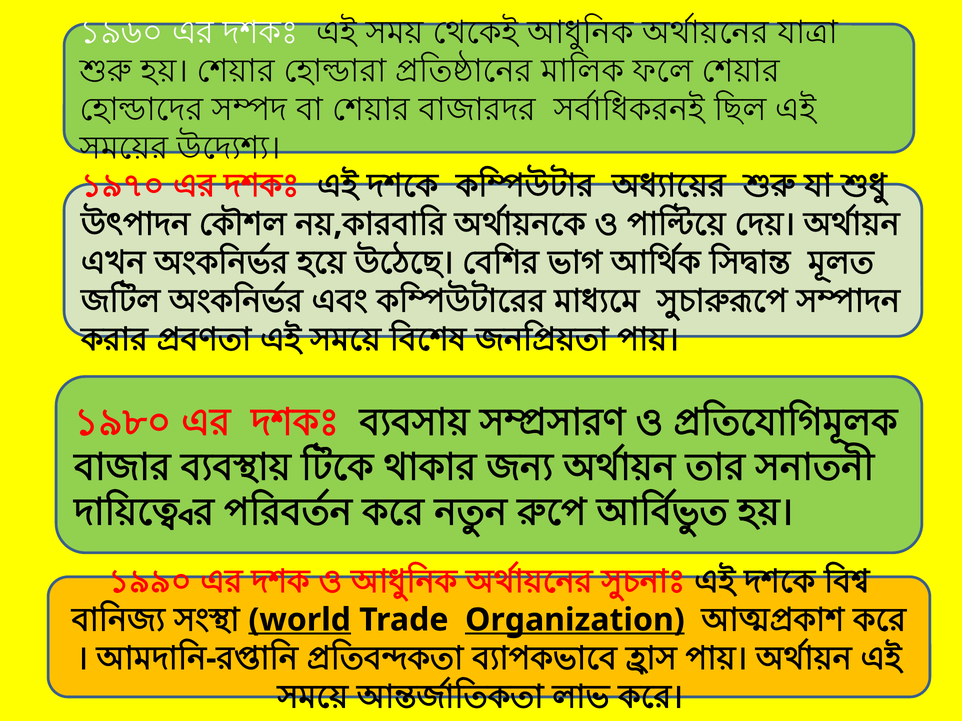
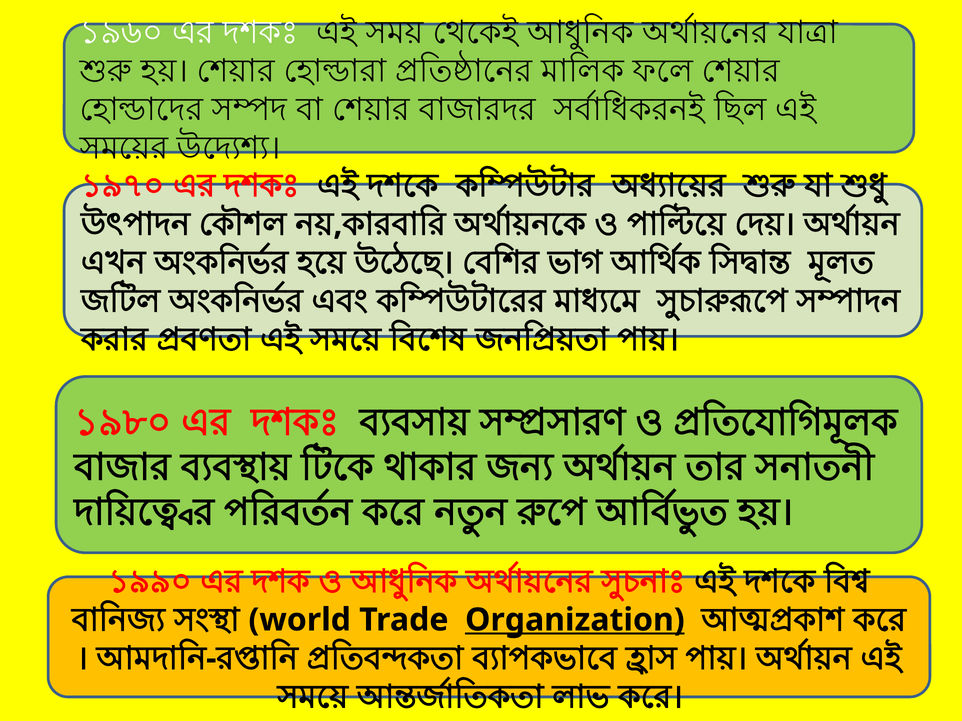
world underline: present -> none (300, 620)
